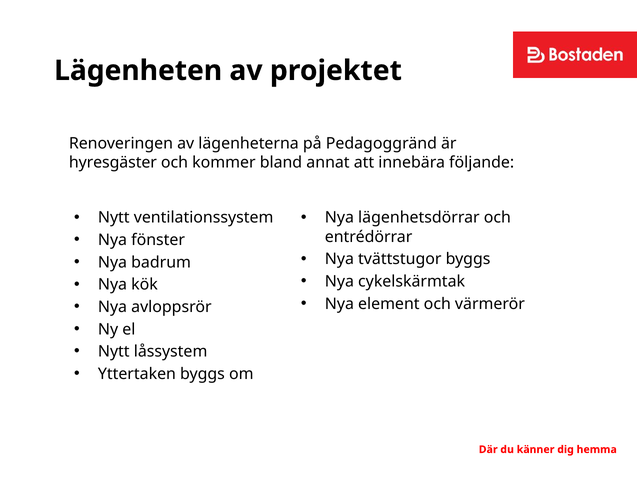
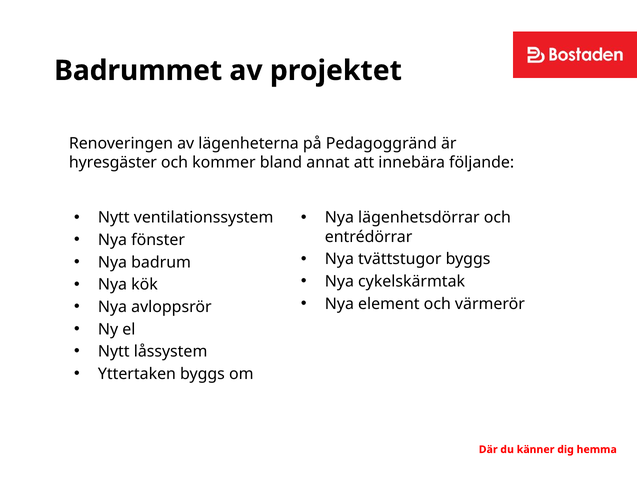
Lägenheten: Lägenheten -> Badrummet (138, 71)
